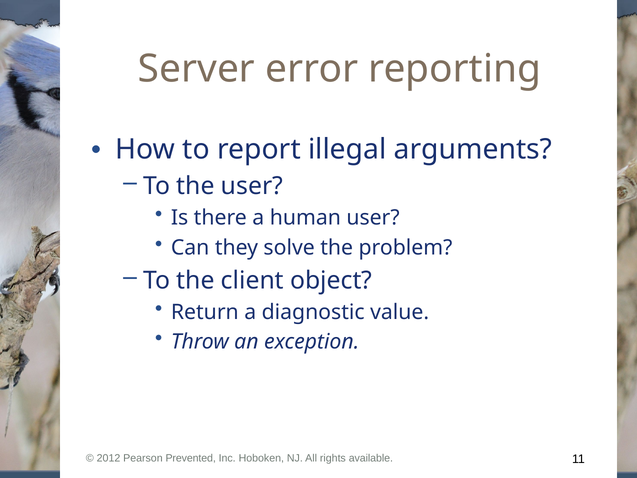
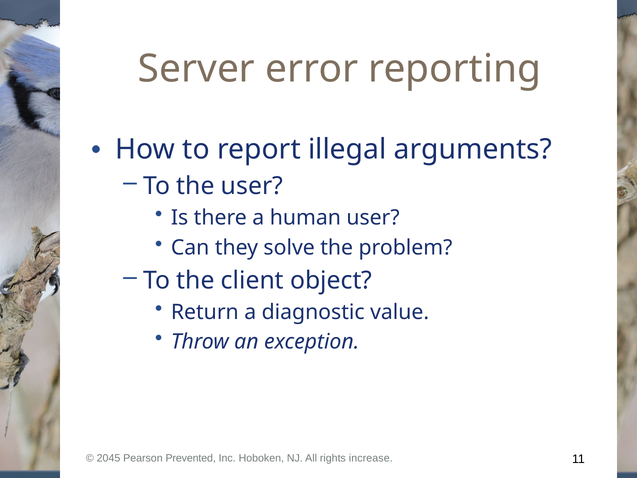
2012: 2012 -> 2045 (109, 458)
available: available -> increase (371, 458)
